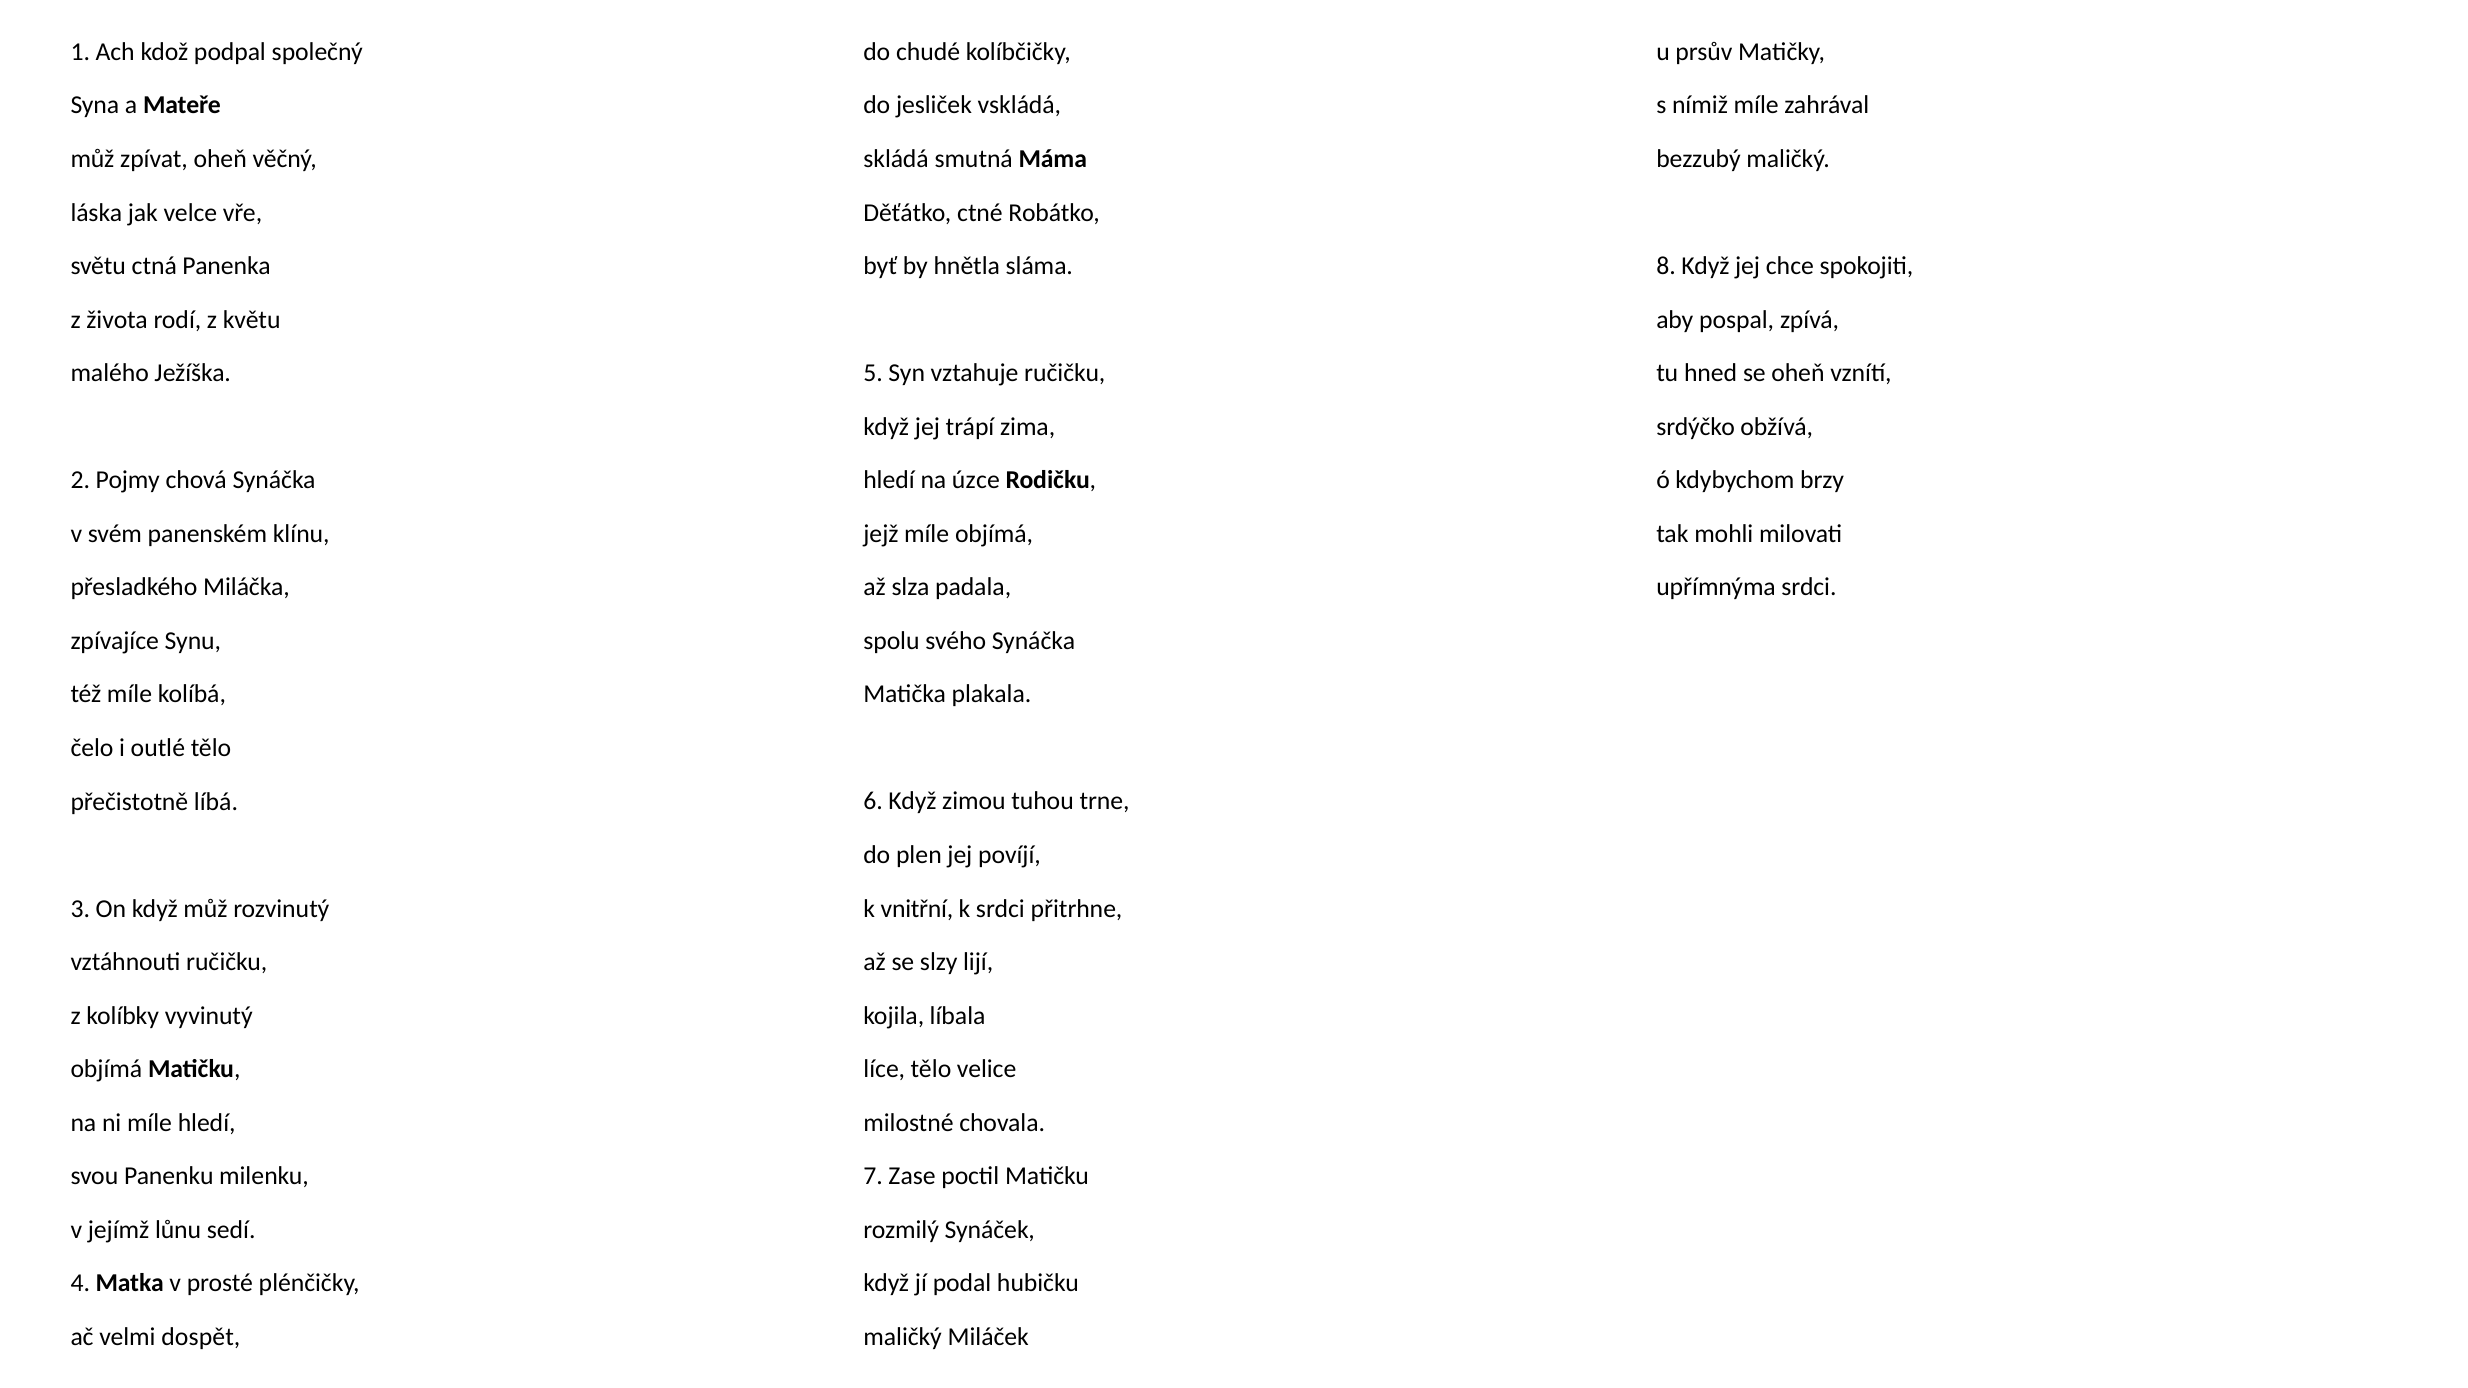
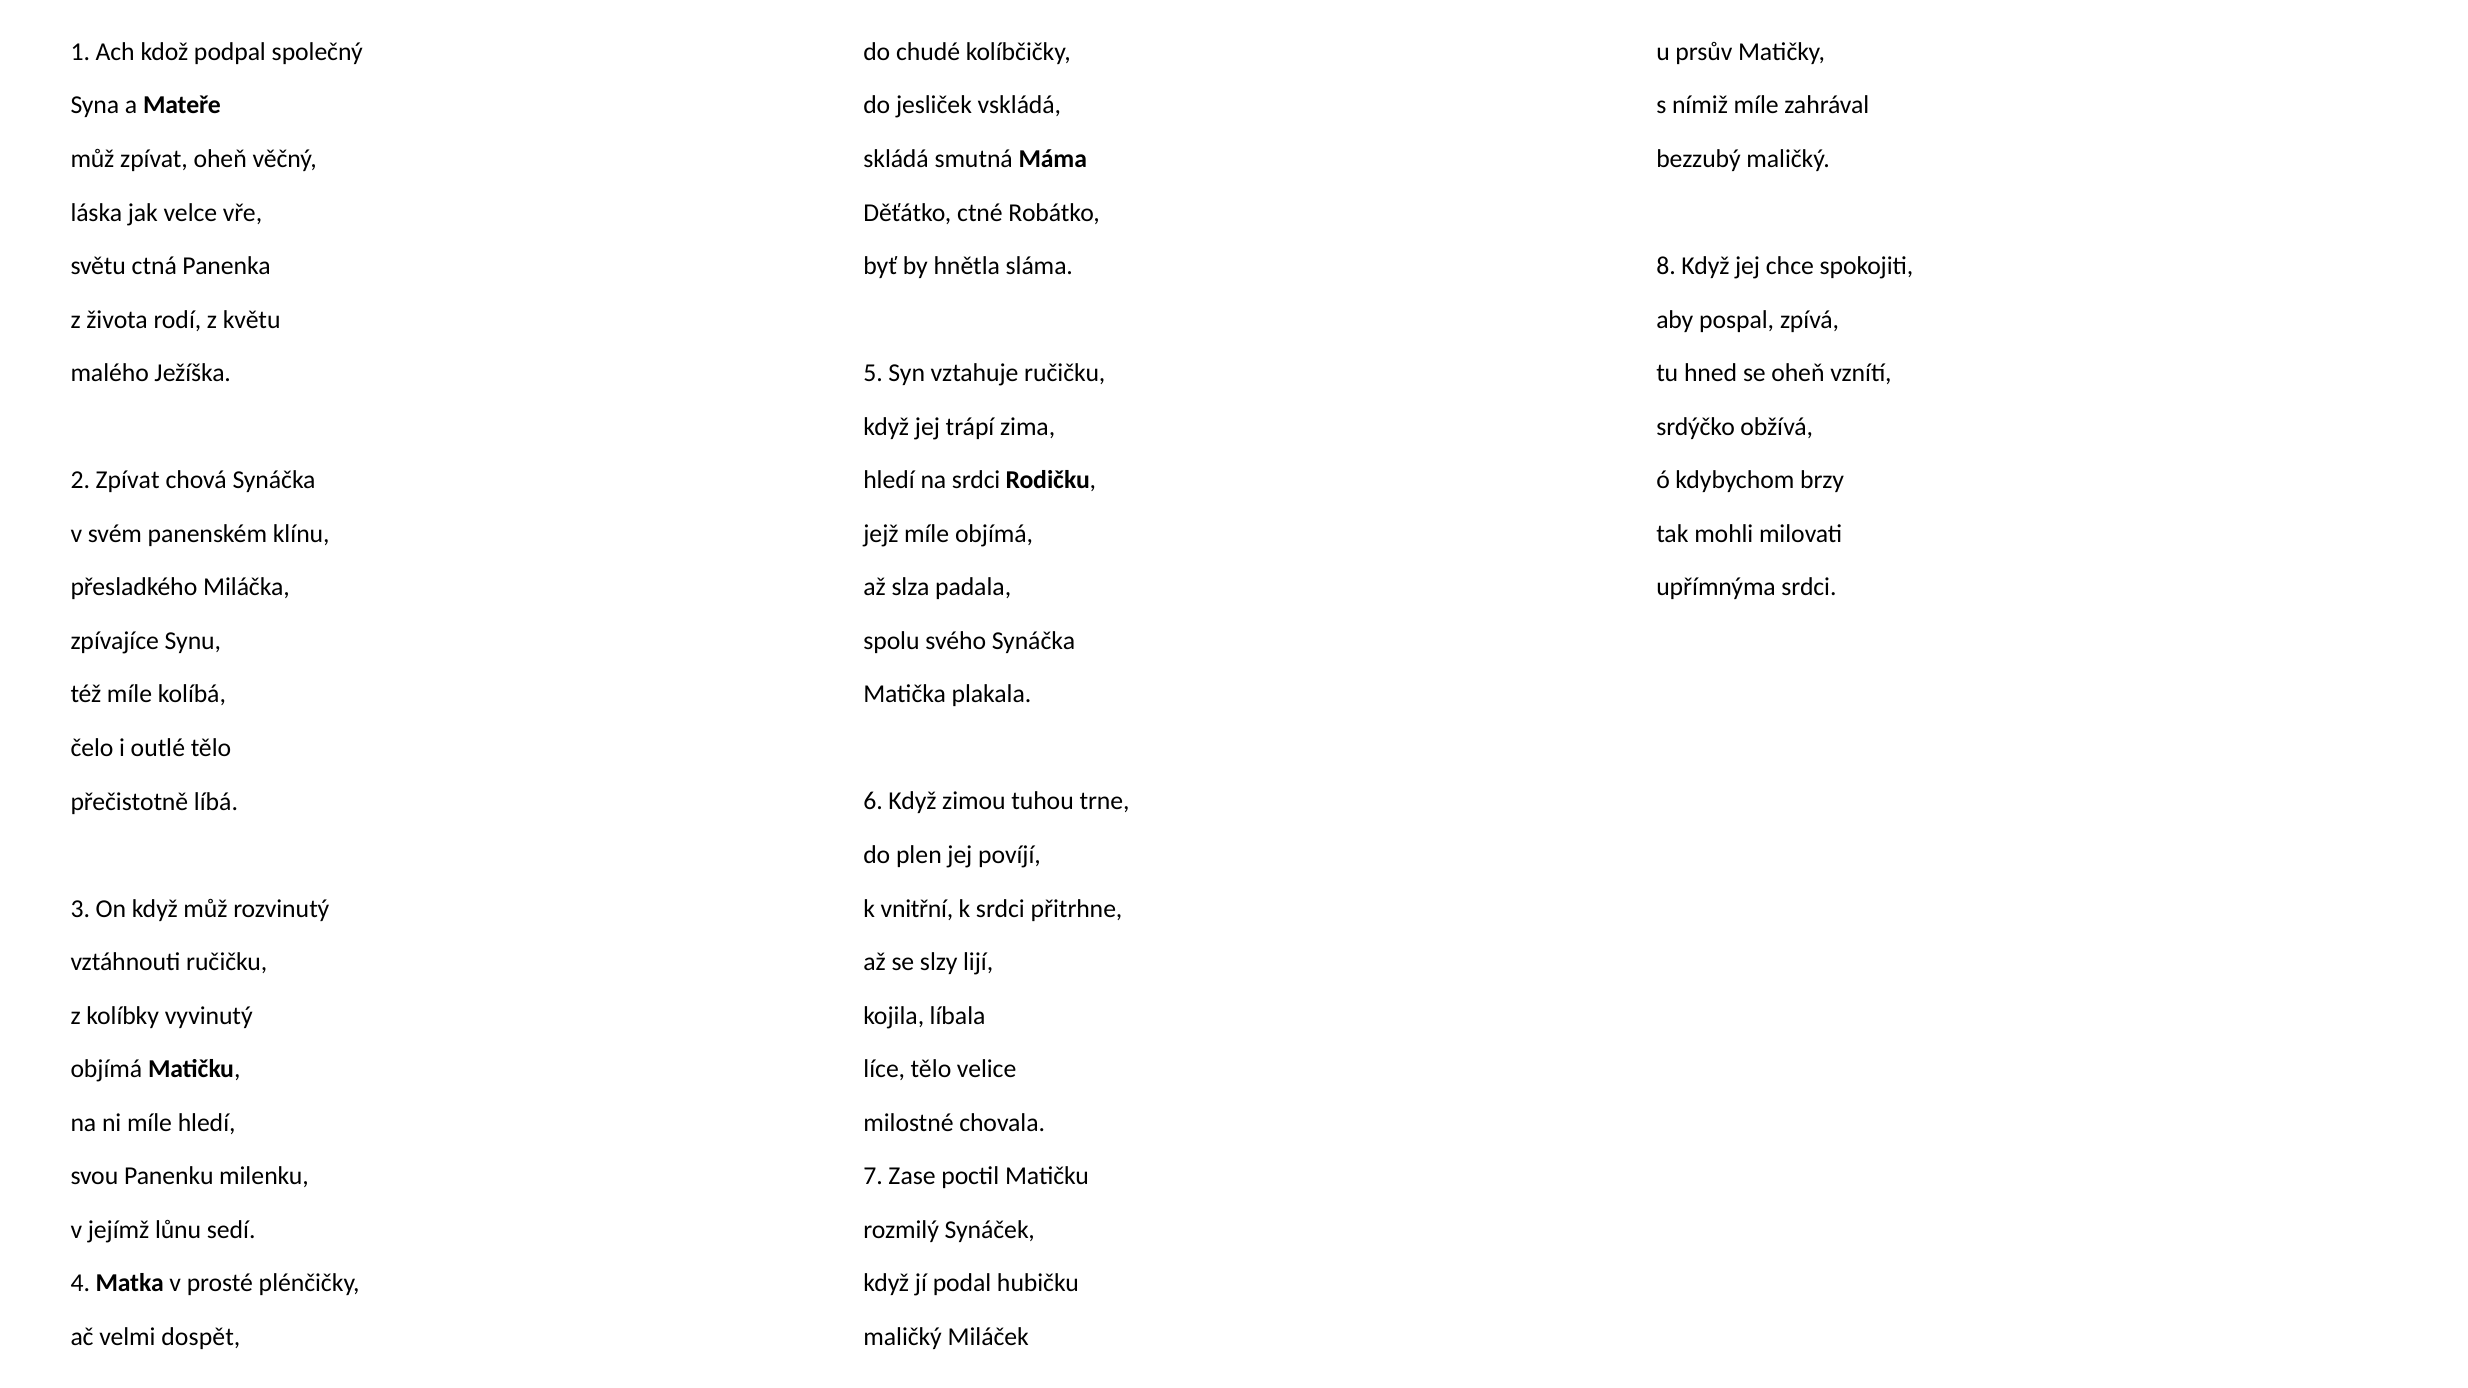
2 Pojmy: Pojmy -> Zpívat (128, 480)
na úzce: úzce -> srdci (976, 480)
